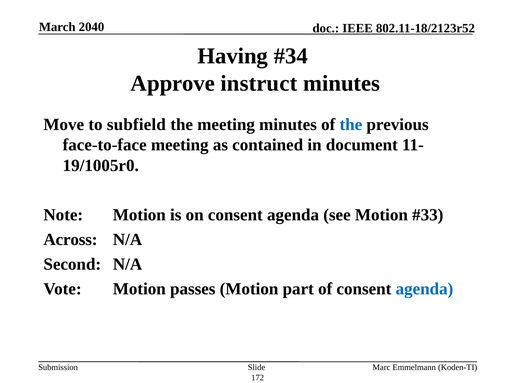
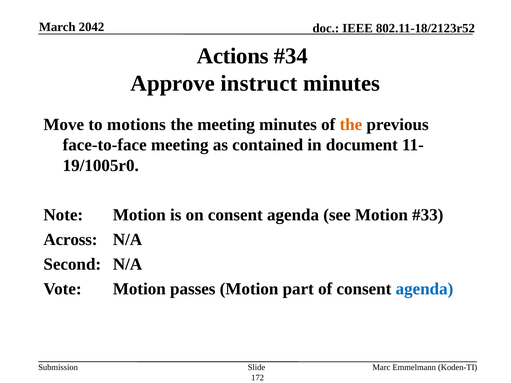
2040: 2040 -> 2042 (91, 27)
Having: Having -> Actions (233, 56)
subfield: subfield -> motions (136, 125)
the colour: blue -> orange (351, 125)
